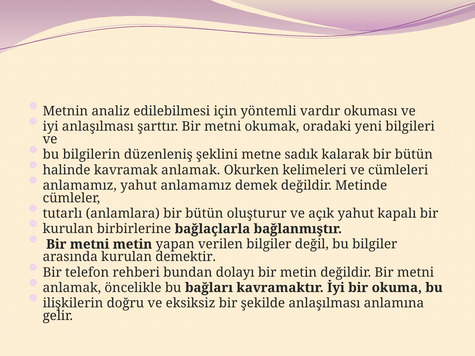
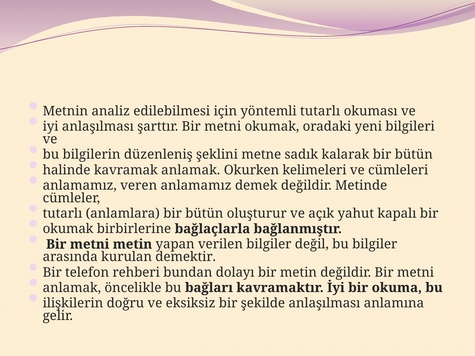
yöntemli vardır: vardır -> tutarlı (320, 111)
anlamamız yahut: yahut -> veren (139, 186)
kurulan: kurulan -> okumak (68, 229)
